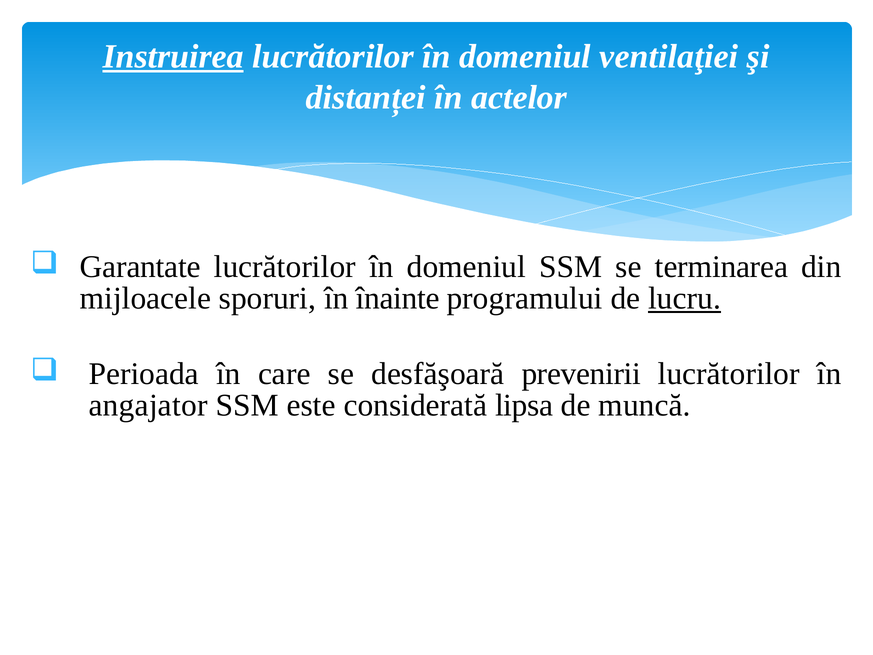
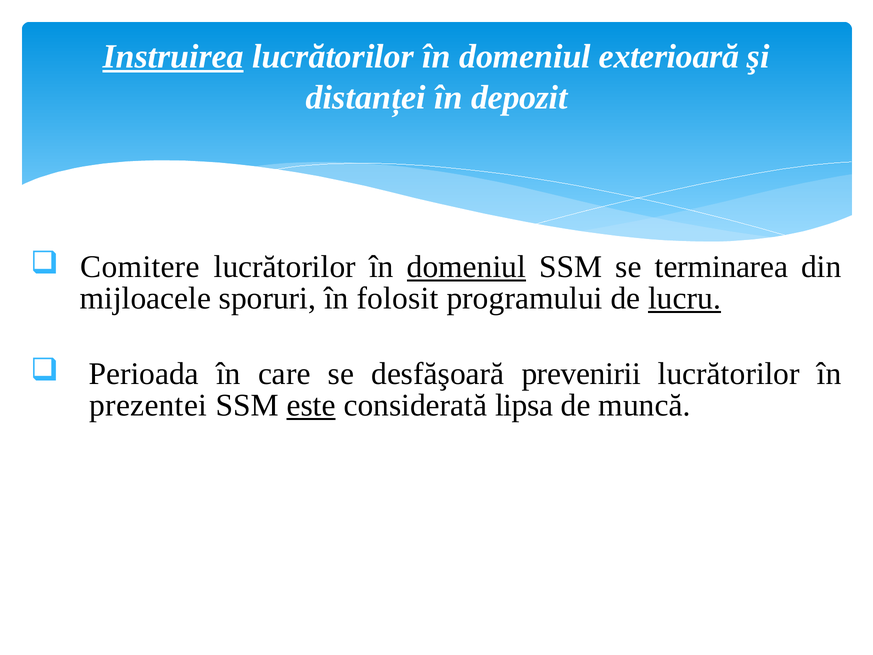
ventilaţiei: ventilaţiei -> exterioară (669, 57)
actelor: actelor -> depozit (519, 97)
Garantate: Garantate -> Comitere (140, 267)
domeniul underline: none -> present (466, 267)
înainte: înainte -> folosit (398, 298)
angajator: angajator -> prezentei (148, 405)
este underline: none -> present (311, 405)
